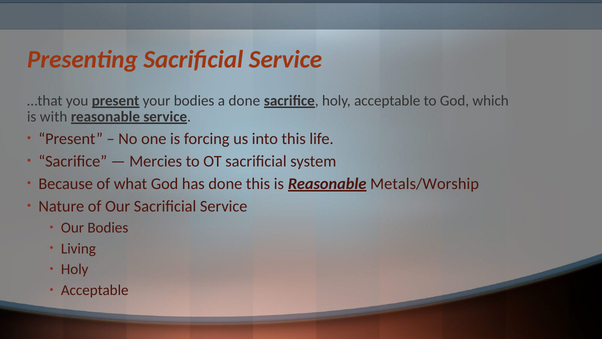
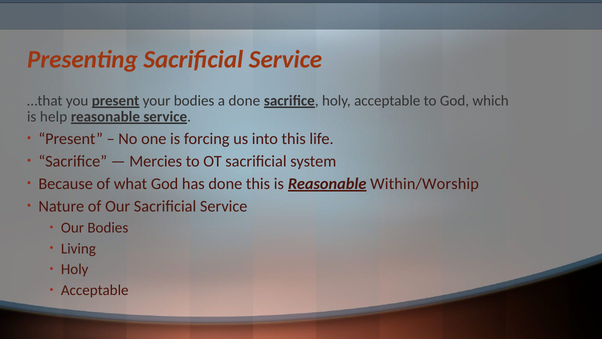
with: with -> help (54, 117)
Metals/Worship: Metals/Worship -> Within/Worship (425, 184)
